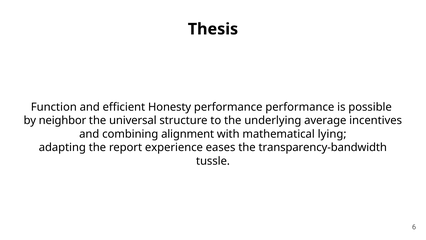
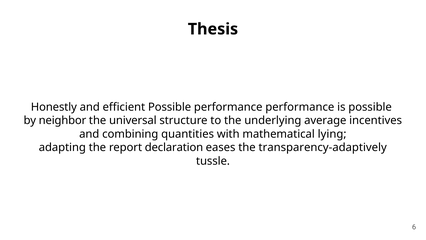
Function: Function -> Honestly (54, 107)
efficient Honesty: Honesty -> Possible (170, 107)
alignment: alignment -> quantities (188, 134)
experience: experience -> declaration (174, 147)
transparency-bandwidth: transparency-bandwidth -> transparency-adaptively (323, 147)
